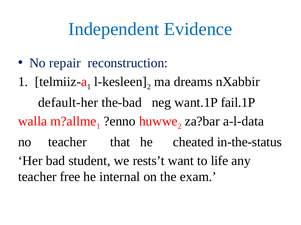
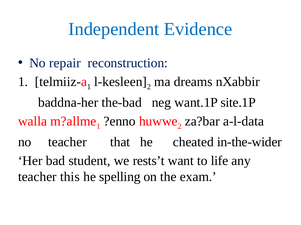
default-her: default-her -> baddna-her (68, 103)
fail.1P: fail.1P -> site.1P (238, 103)
in-the-status: in-the-status -> in-the-wider (249, 143)
free: free -> this (70, 177)
internal: internal -> spelling (120, 177)
